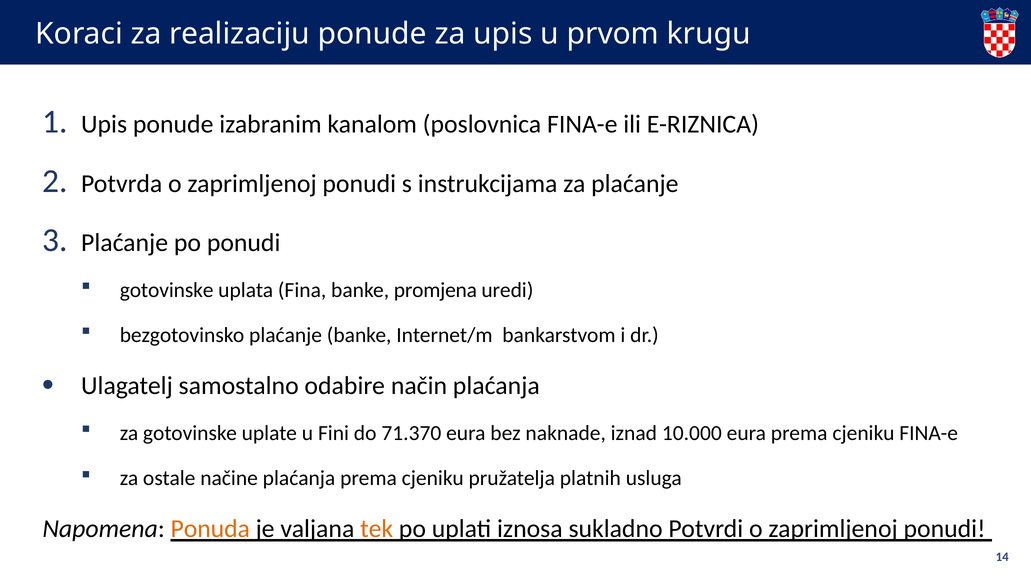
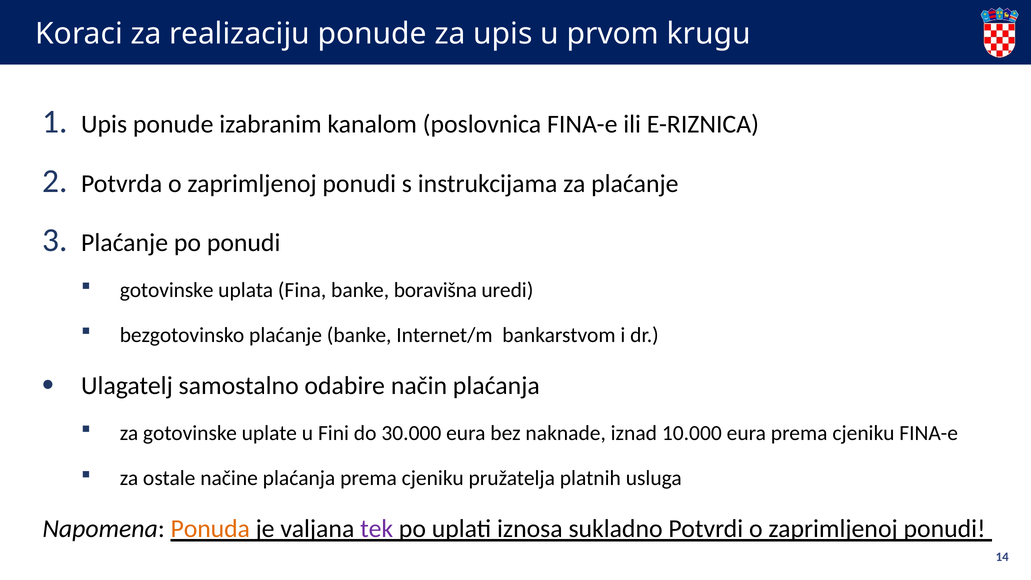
promjena: promjena -> boravišna (435, 290)
71.370: 71.370 -> 30.000 (411, 433)
tek colour: orange -> purple (377, 529)
